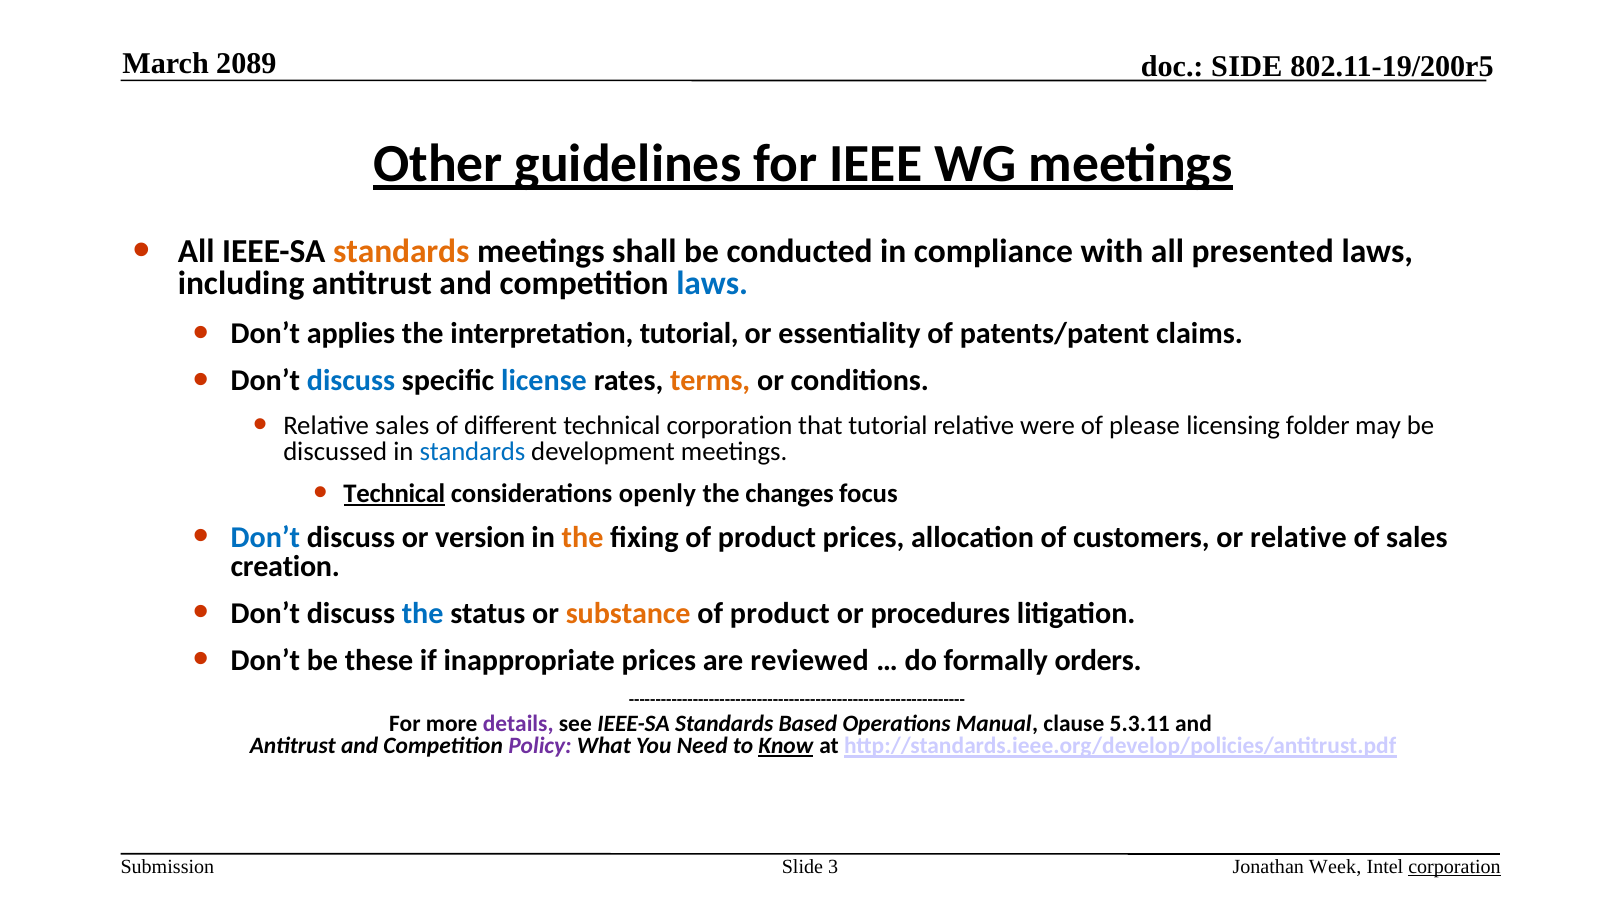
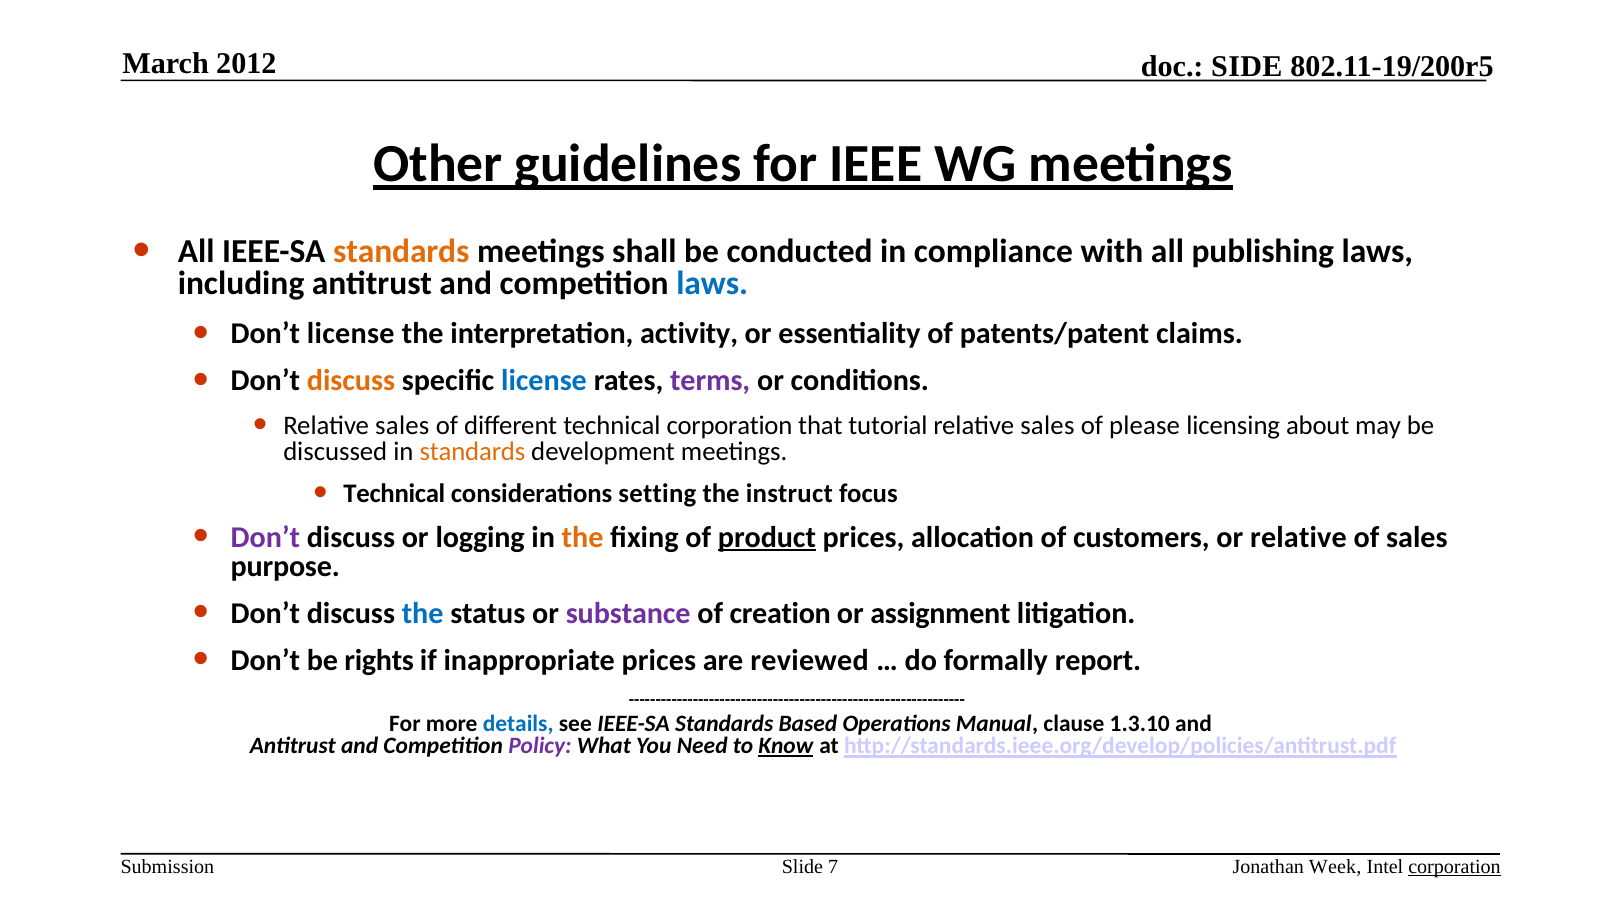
2089: 2089 -> 2012 (246, 64)
presented: presented -> publishing (1263, 252)
Don’t applies: applies -> license (351, 334)
interpretation tutorial: tutorial -> activity (689, 334)
discuss colour: blue -> orange (351, 381)
terms colour: orange -> purple (710, 381)
were: were -> sales (1047, 426)
folder: folder -> about (1318, 426)
standards colour: blue -> orange (472, 451)
Technical underline: present -> none (394, 493)
openly: openly -> setting (657, 493)
changes: changes -> instruct (789, 493)
Don’t colour: blue -> purple (265, 537)
version: version -> logging (480, 537)
product underline: none -> present (767, 537)
creation: creation -> purpose (285, 566)
substance colour: orange -> purple (628, 613)
product: product -> creation (780, 613)
procedures: procedures -> assignment (940, 613)
these: these -> rights (379, 660)
orders: orders -> report (1098, 660)
details colour: purple -> blue (518, 723)
5.3.11: 5.3.11 -> 1.3.10 (1140, 723)
3: 3 -> 7 (833, 867)
